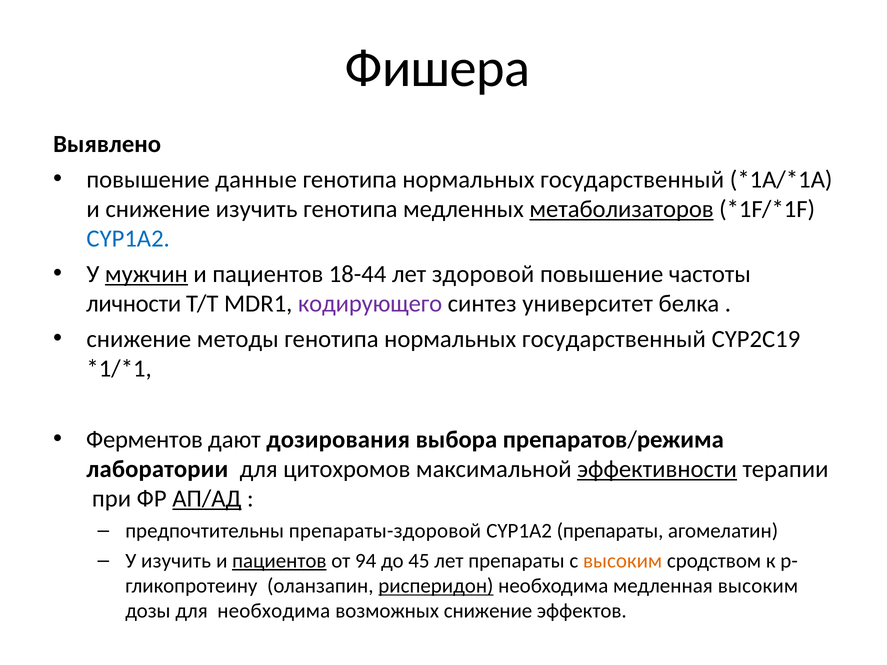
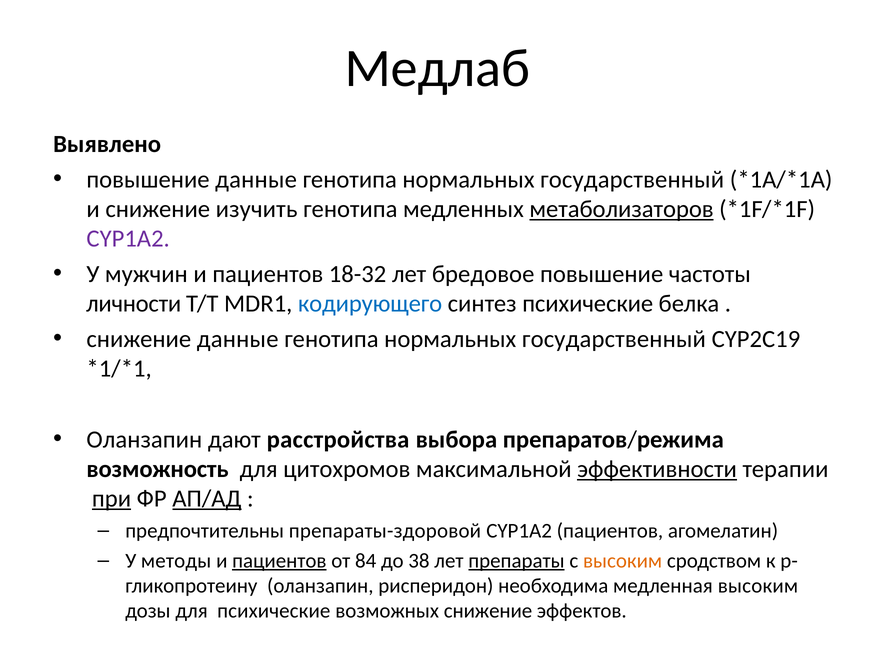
Фишера: Фишера -> Медлаб (437, 68)
CYP1A2 colour: blue -> purple (128, 239)
мужчин underline: present -> none (146, 274)
18-44: 18-44 -> 18-32 (358, 274)
здоровой: здоровой -> бредовое (483, 274)
кодирующего colour: purple -> blue (370, 304)
синтез университет: университет -> психические (588, 304)
снижение методы: методы -> данные (238, 339)
Ферментов: Ферментов -> Оланзапин (144, 440)
дозирования: дозирования -> расстройства (338, 440)
лаборатории: лаборатории -> возможность (158, 469)
при underline: none -> present (112, 499)
CYP1A2 препараты: препараты -> пациентов (610, 531)
У изучить: изучить -> методы (176, 561)
94: 94 -> 84 (366, 561)
45: 45 -> 38 (419, 561)
препараты underline: none -> present (516, 561)
рисперидон underline: present -> none (436, 586)
для необходима: необходима -> психические (274, 611)
